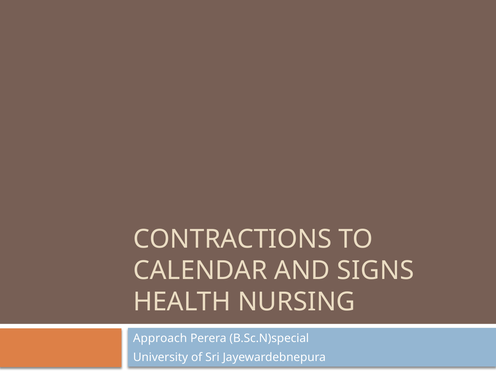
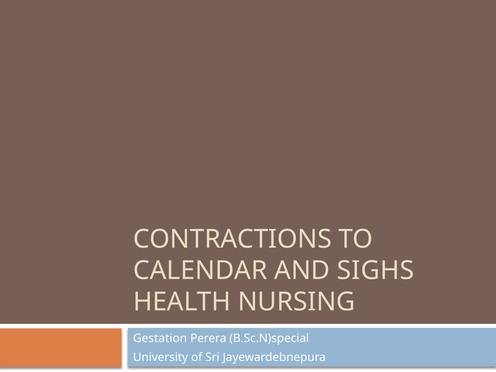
SIGNS: SIGNS -> SIGHS (376, 271)
Approach: Approach -> Gestation (160, 338)
